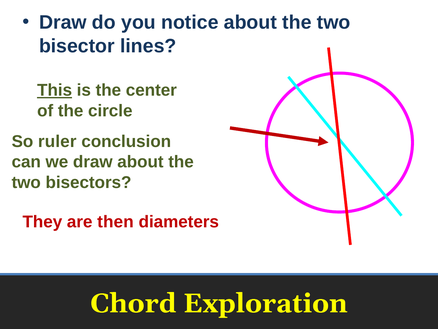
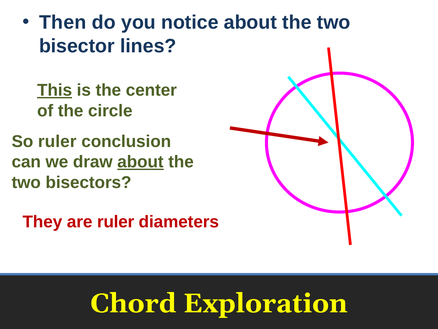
Draw: Draw -> Then (63, 23)
about underline: none -> present (140, 162)
are then: then -> ruler (116, 222)
